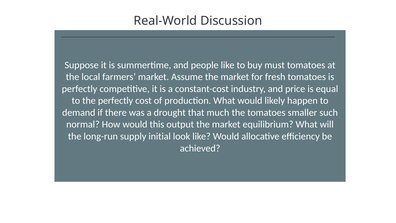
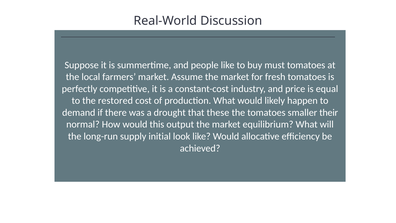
the perfectly: perfectly -> restored (115, 101)
much: much -> these (218, 112)
such: such -> their (329, 112)
